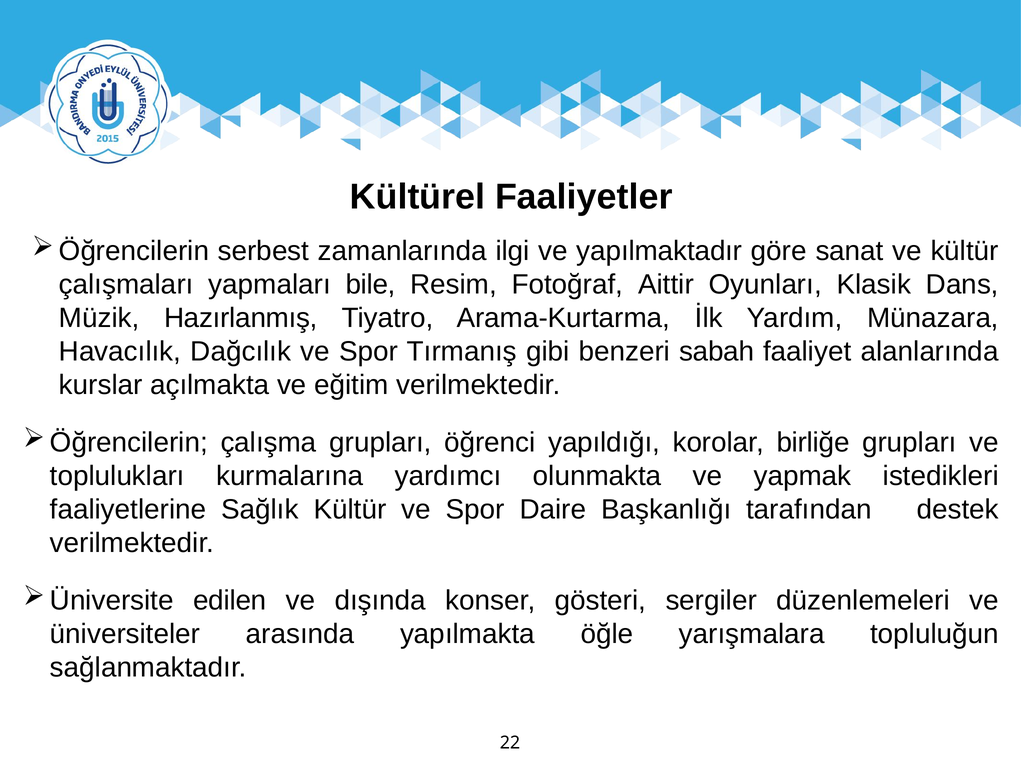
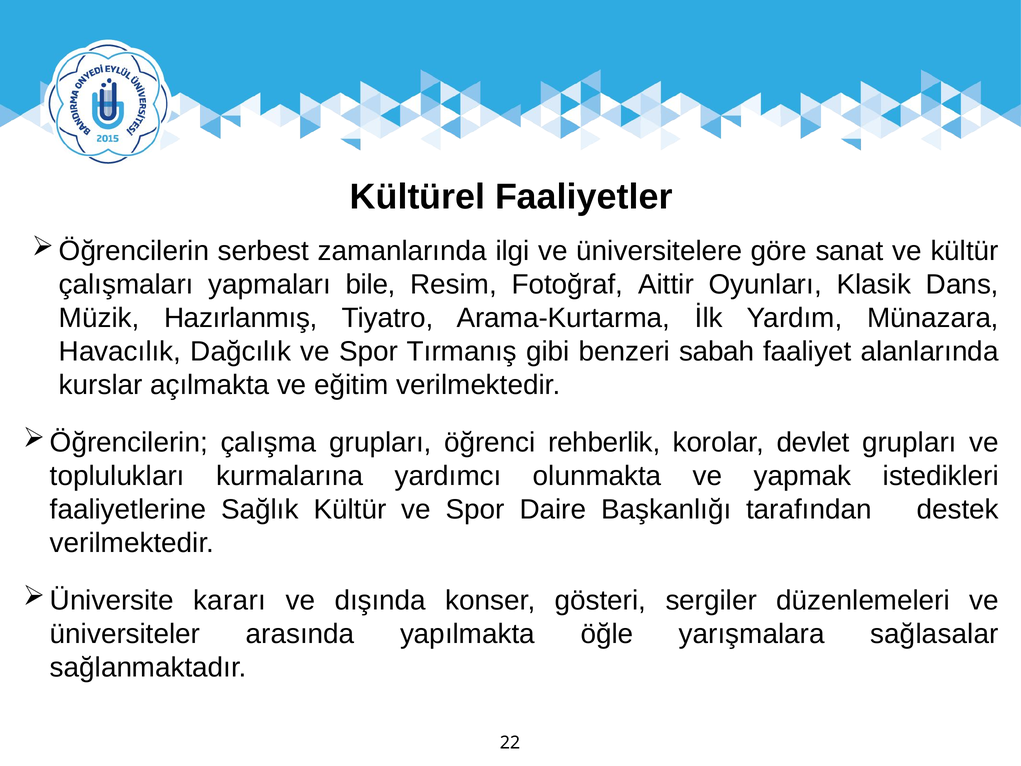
yapılmaktadır: yapılmaktadır -> üniversitelere (659, 251)
yapıldığı: yapıldığı -> rehberlik (604, 442)
birliğe: birliğe -> devlet (813, 442)
edilen: edilen -> kararı (230, 600)
topluluğun: topluluğun -> sağlasalar (934, 634)
